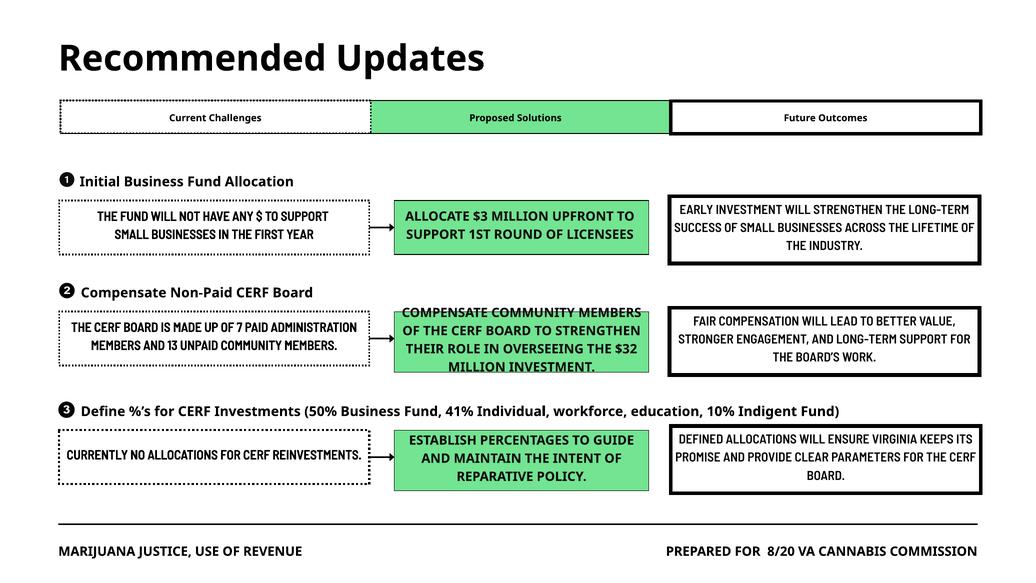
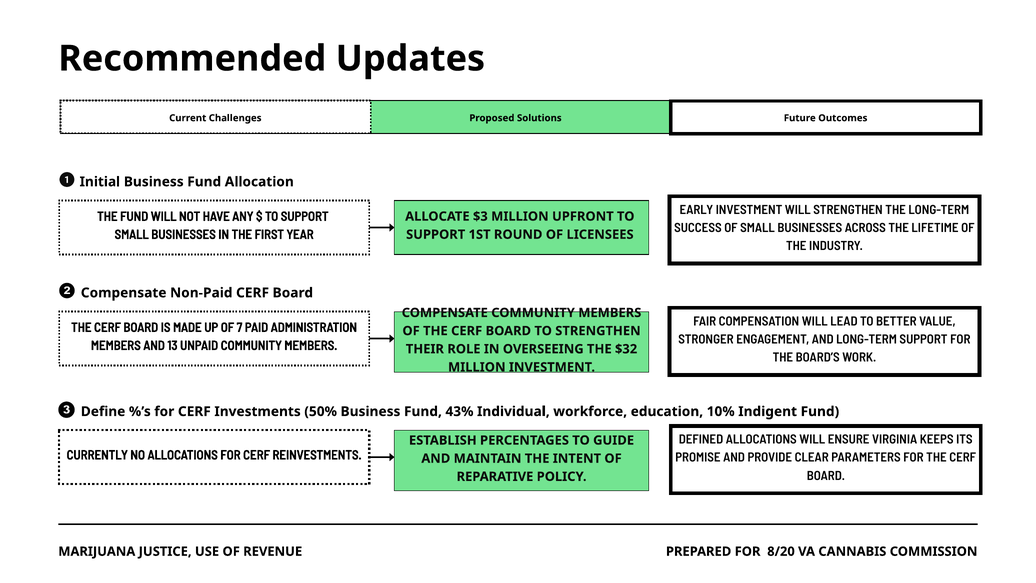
41%: 41% -> 43% (459, 411)
